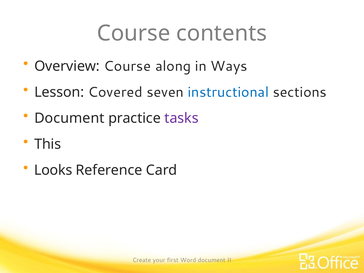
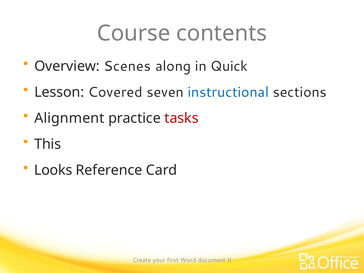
Overview Course: Course -> Scenes (127, 66)
Ways: Ways -> Quick (229, 66)
Document: Document -> Alignment (69, 118)
tasks colour: purple -> red (181, 118)
